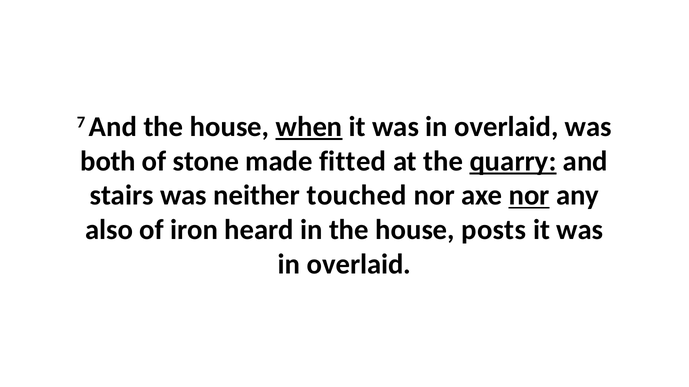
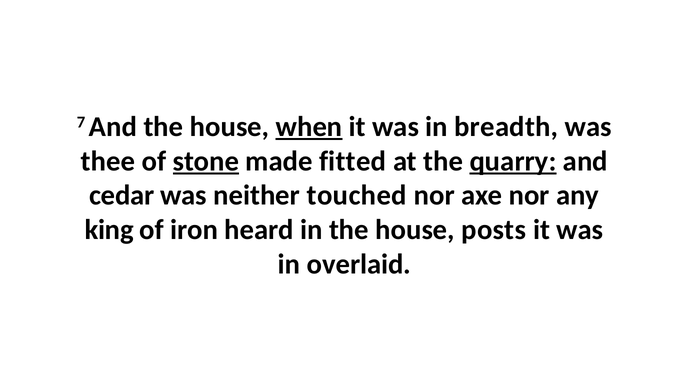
overlaid: overlaid -> breadth (506, 127)
both: both -> thee (108, 161)
stone underline: none -> present (206, 161)
stairs: stairs -> cedar (122, 196)
nor underline: present -> none (529, 196)
also: also -> king (109, 230)
